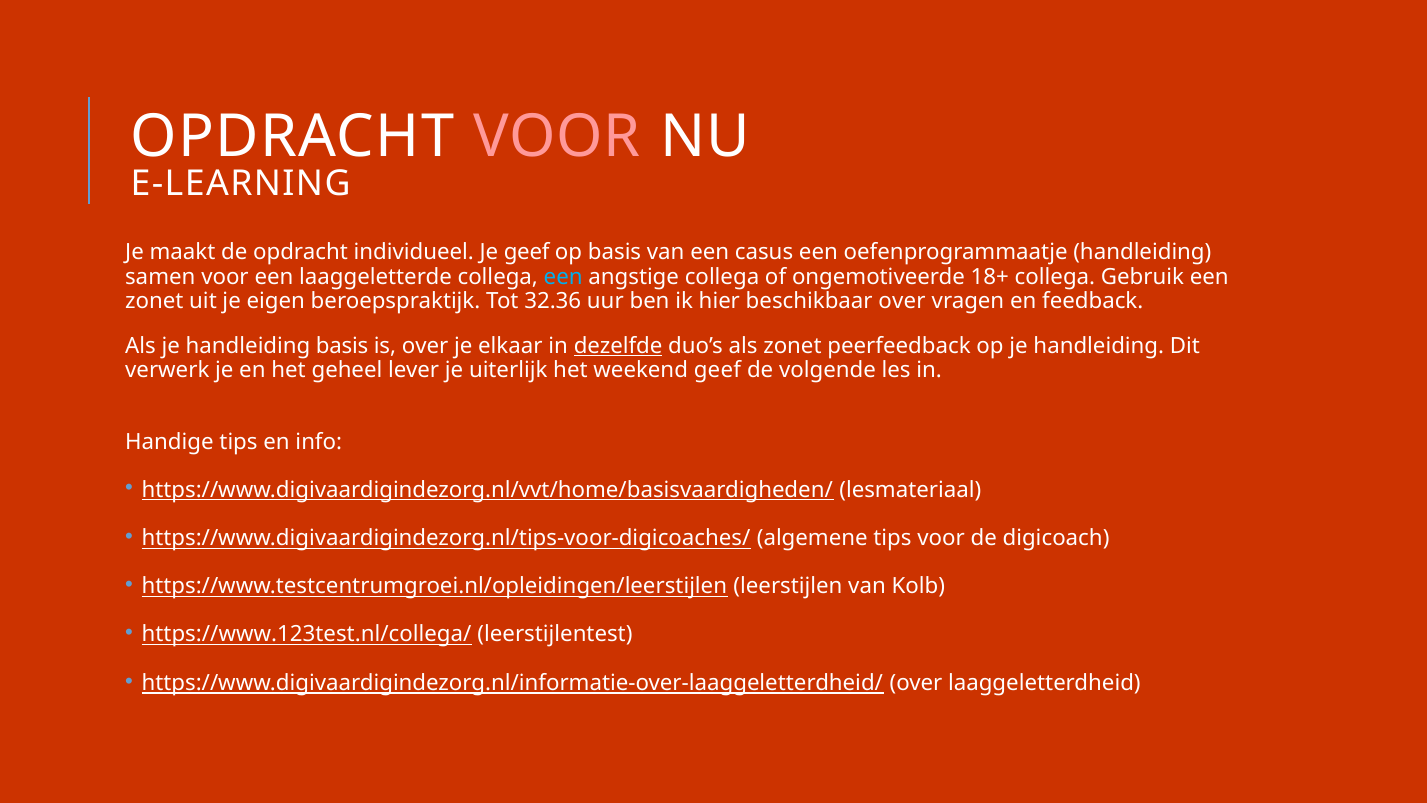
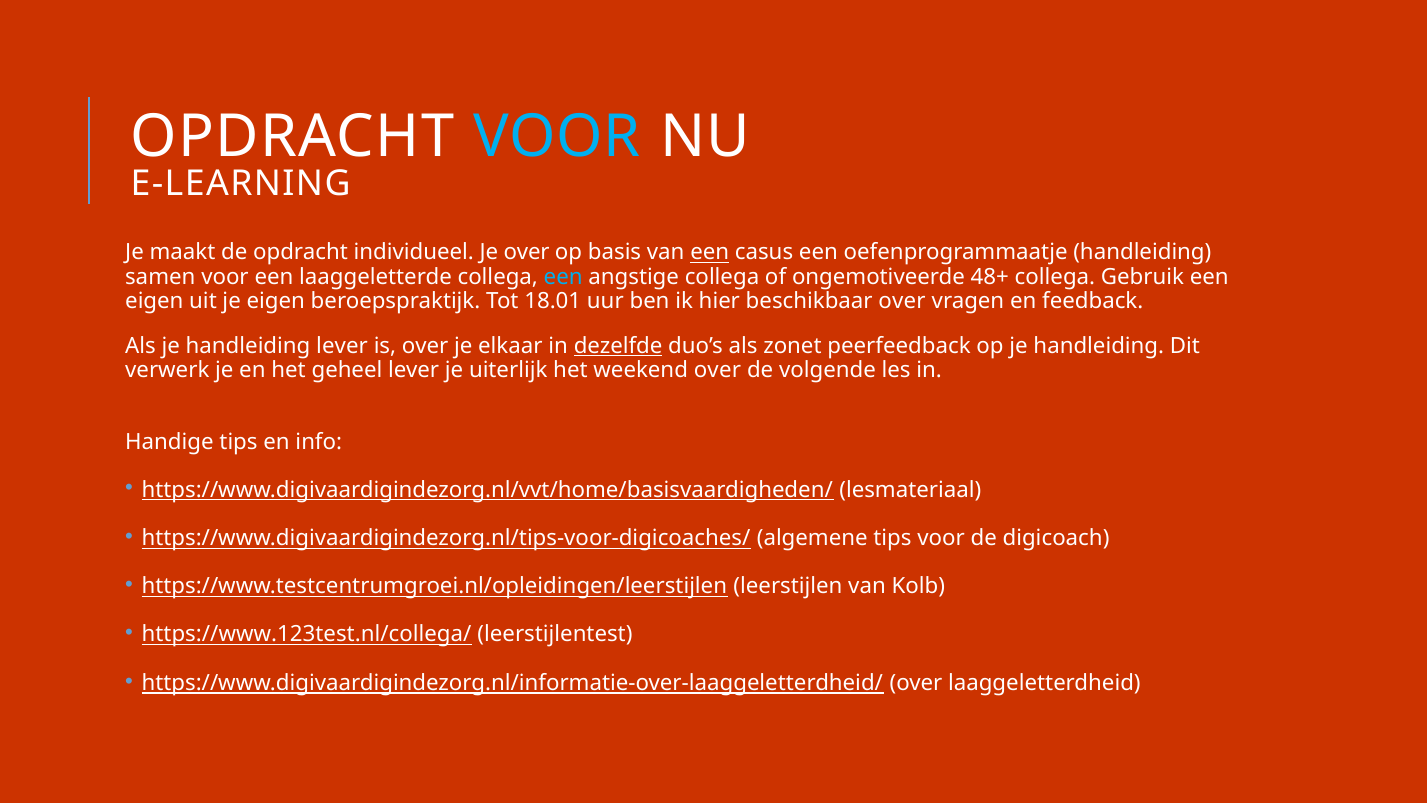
VOOR colour: pink -> light blue (557, 137)
Je geef: geef -> over (527, 252)
een underline: none -> present (710, 252)
18+: 18+ -> 48+ (990, 277)
zonet: zonet -> eigen (154, 301)
32.36: 32.36 -> 18.01 (553, 301)
handleiding basis: basis -> lever (342, 346)
weekend geef: geef -> over (717, 370)
